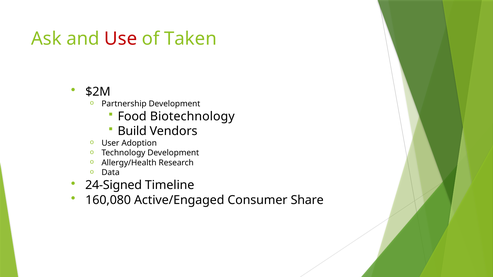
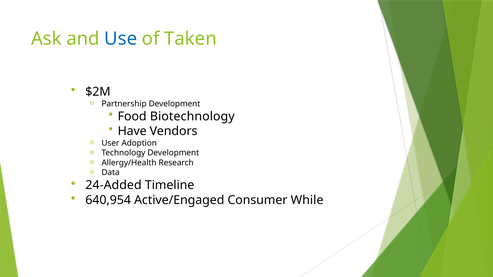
Use colour: red -> blue (121, 39)
Build: Build -> Have (132, 131)
24-Signed: 24-Signed -> 24-Added (113, 185)
160,080: 160,080 -> 640,954 (108, 200)
Share: Share -> While (307, 200)
